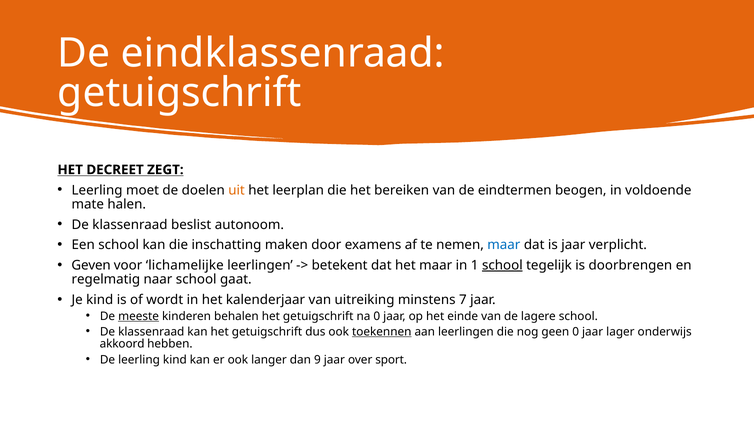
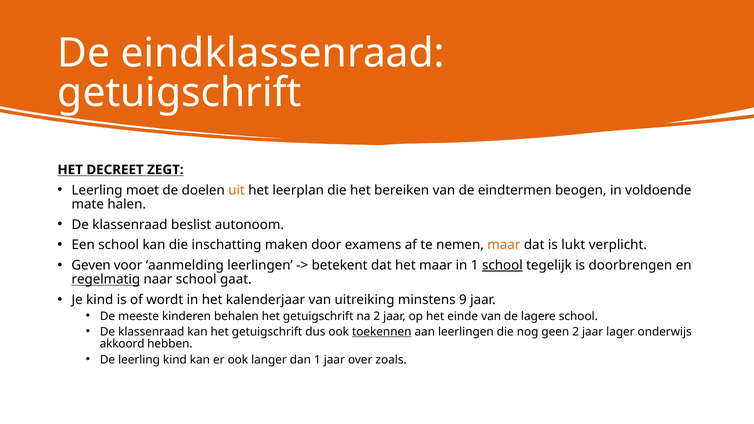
maar colour: blue -> orange (504, 245)
is jaar: jaar -> lukt (573, 245)
lichamelijke: lichamelijke -> aanmelding (185, 265)
regelmatig underline: none -> present (106, 279)
7: 7 -> 9 (463, 300)
meeste underline: present -> none (139, 316)
na 0: 0 -> 2 (377, 316)
geen 0: 0 -> 2 (576, 332)
dan 9: 9 -> 1 (317, 360)
sport: sport -> zoals (391, 360)
